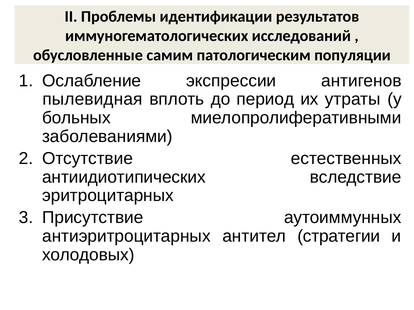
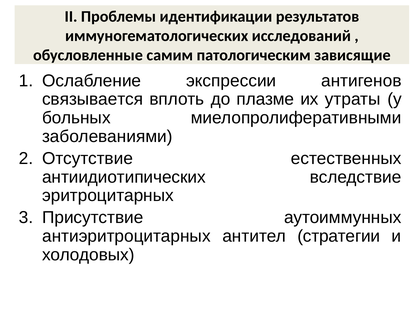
популяции: популяции -> зависящие (352, 55)
пылевидная: пылевидная -> связывается (93, 99)
период: период -> плазме (265, 99)
